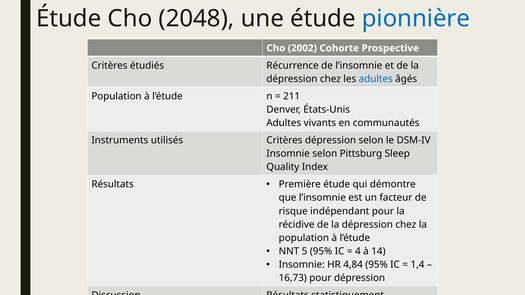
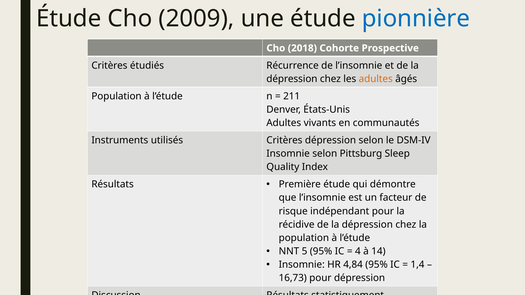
2048: 2048 -> 2009 (196, 19)
2002: 2002 -> 2018 (302, 48)
adultes colour: blue -> orange (376, 79)
